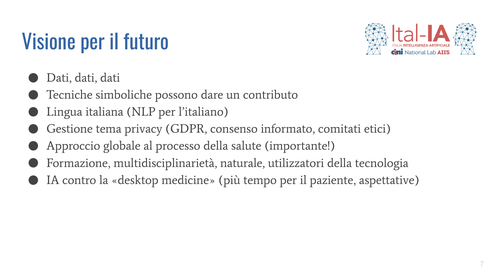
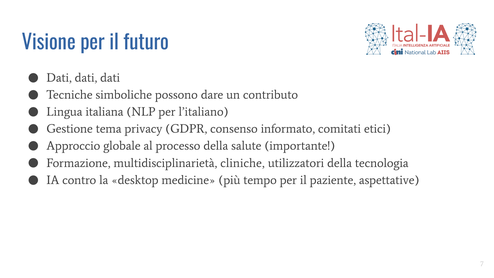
naturale: naturale -> cliniche (242, 163)
